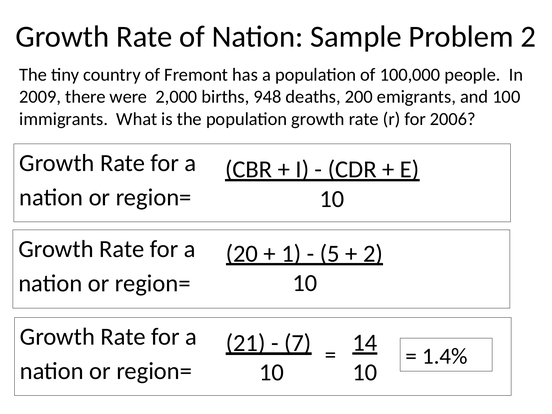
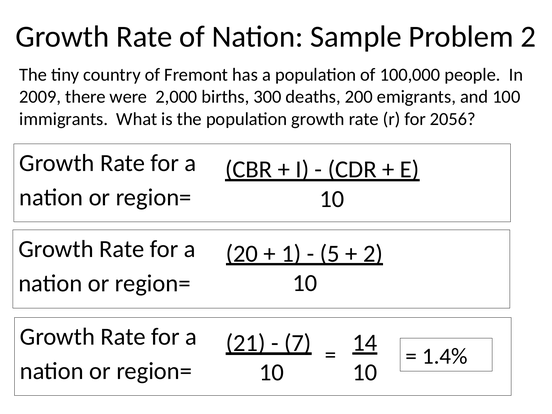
948: 948 -> 300 (267, 97)
2006: 2006 -> 2056 (453, 119)
